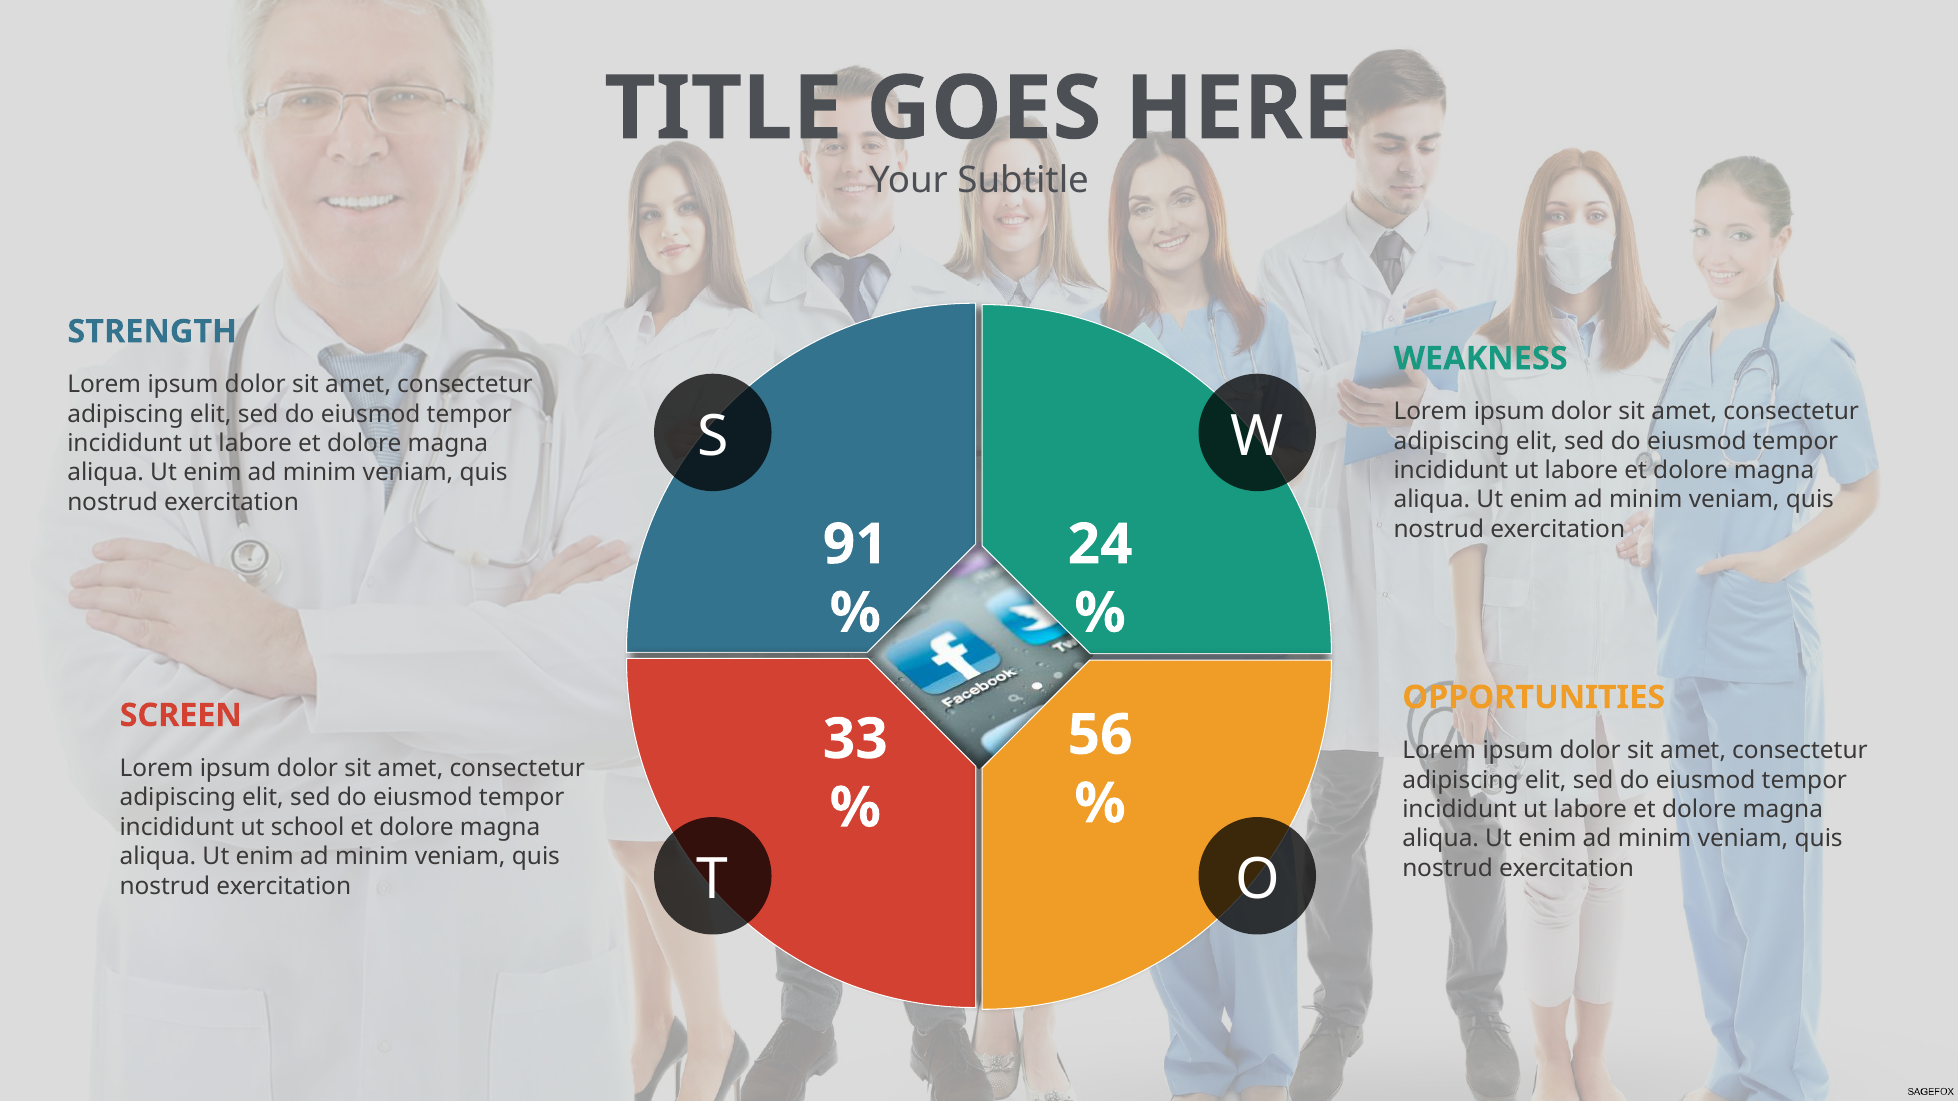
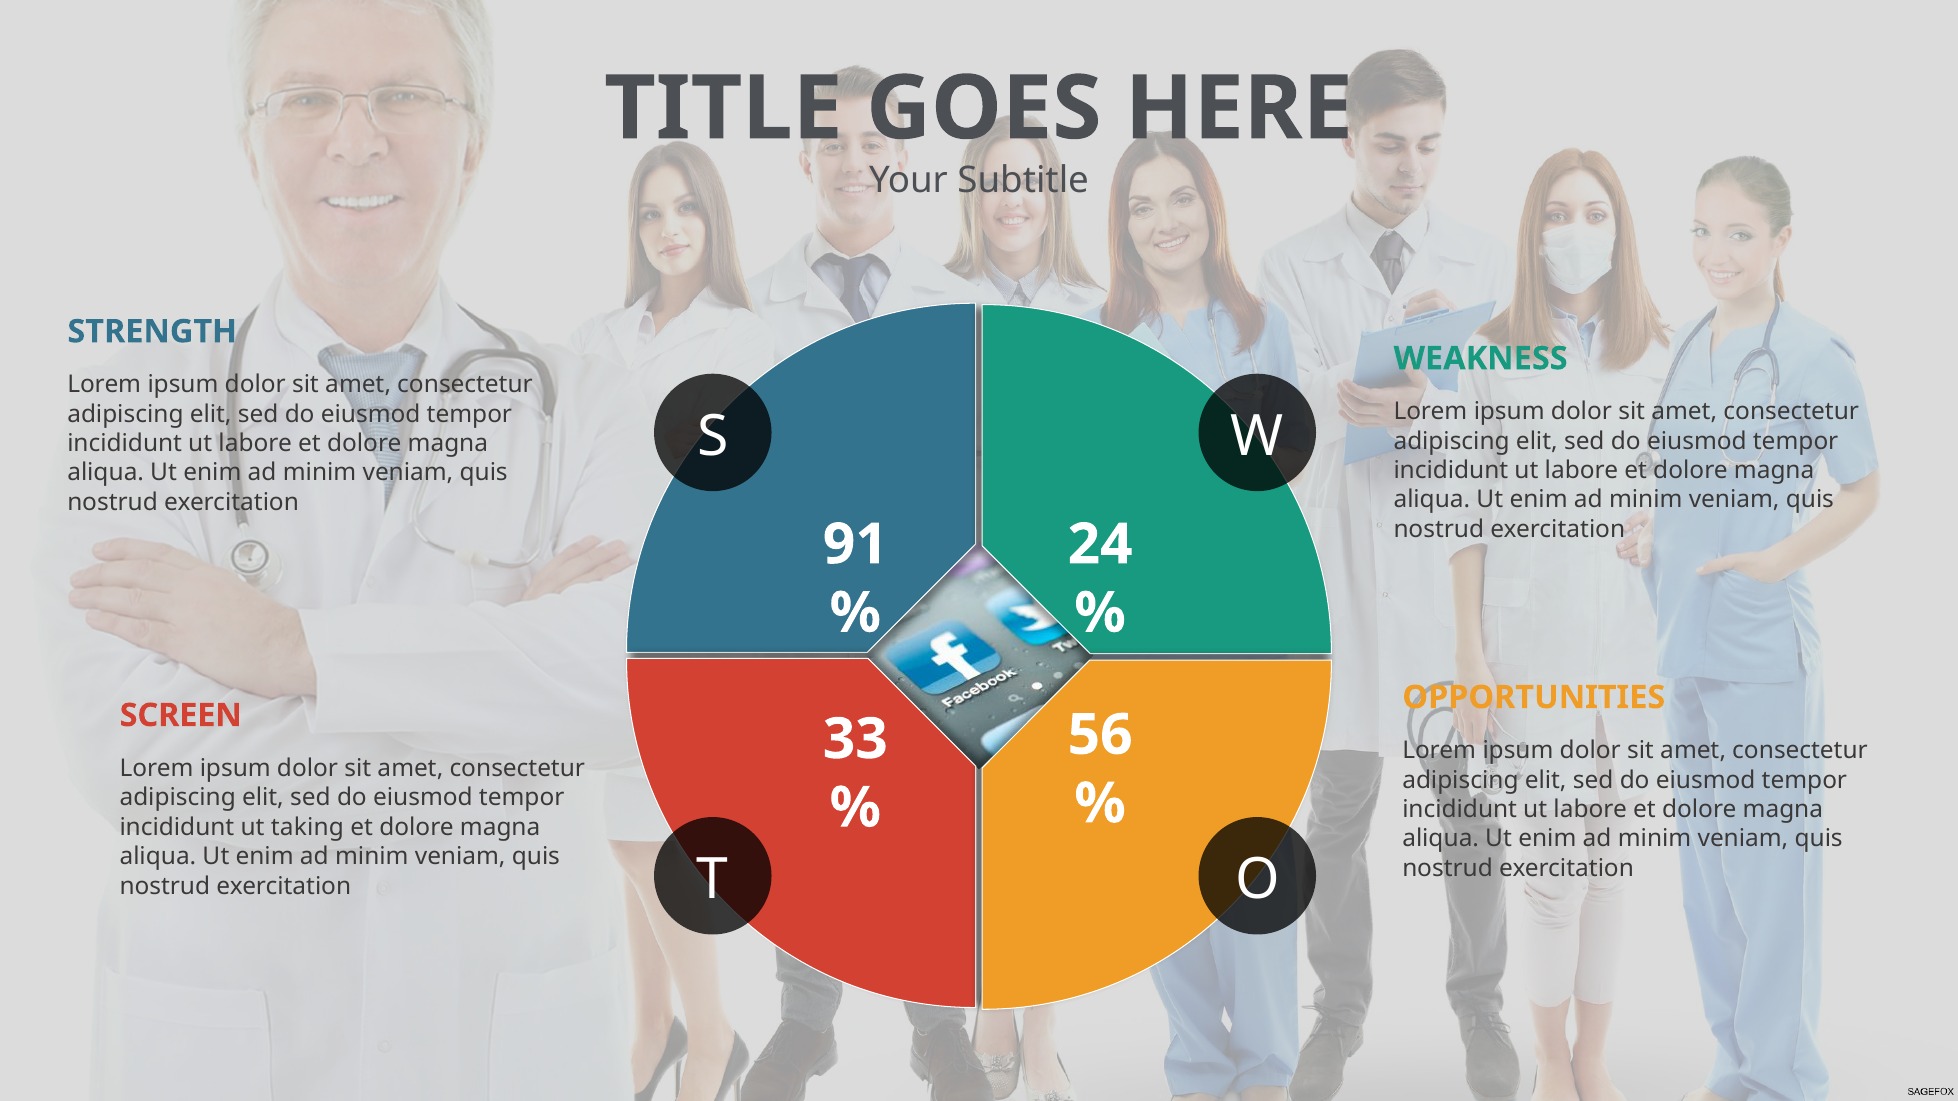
school: school -> taking (307, 828)
